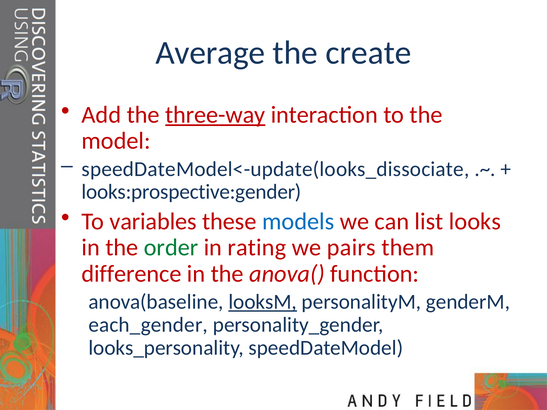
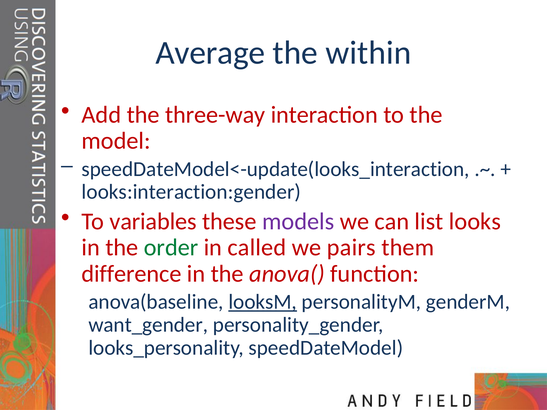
create: create -> within (368, 53)
three-way underline: present -> none (215, 115)
speedDateModel<-update(looks_dissociate: speedDateModel<-update(looks_dissociate -> speedDateModel<-update(looks_interaction (276, 169)
looks:prospective:gender: looks:prospective:gender -> looks:interaction:gender (191, 192)
models colour: blue -> purple (298, 221)
rating: rating -> called (257, 248)
each_gender: each_gender -> want_gender (148, 325)
